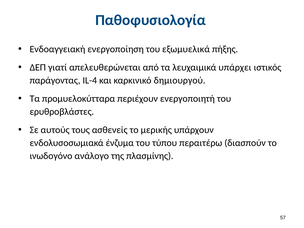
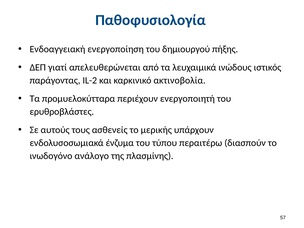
εξωμυελικά: εξωμυελικά -> δημιουργού (186, 49)
υπάρχει: υπάρχει -> ινώδους (235, 67)
IL-4: IL-4 -> IL-2 (90, 80)
δημιουργού: δημιουργού -> ακτινοβολία (180, 80)
